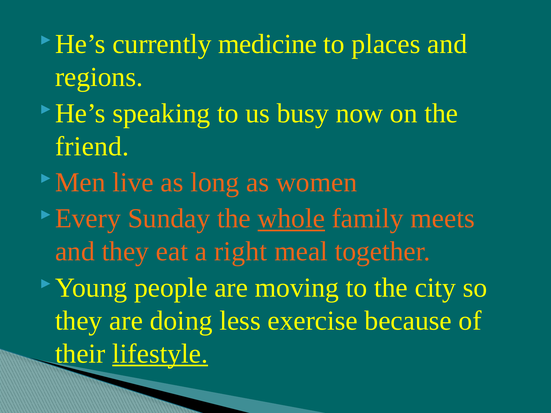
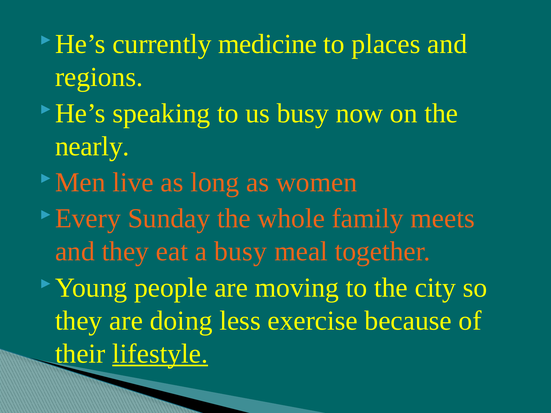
friend: friend -> nearly (92, 146)
whole underline: present -> none (291, 219)
a right: right -> busy (241, 252)
